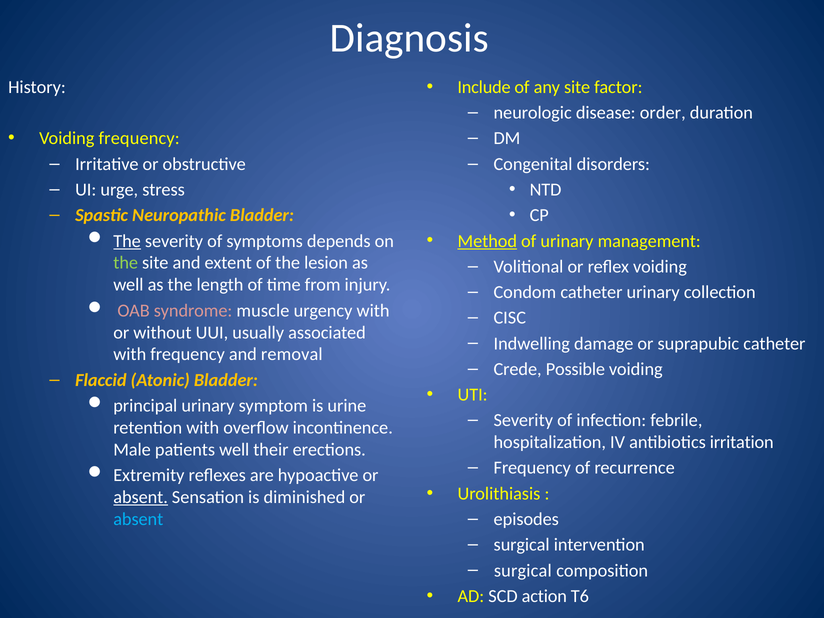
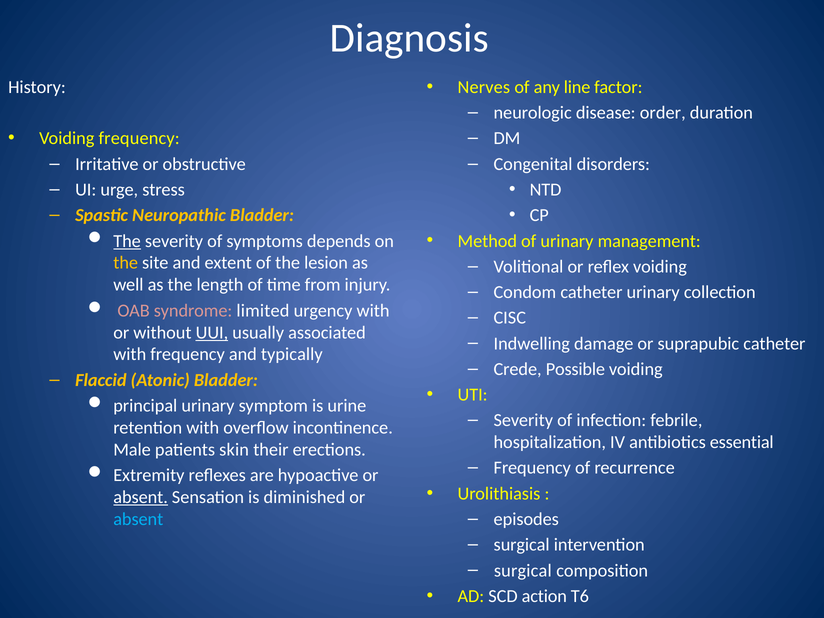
Include: Include -> Nerves (484, 87)
any site: site -> line (577, 87)
Method underline: present -> none (487, 241)
the colour: light green -> yellow (126, 263)
muscle: muscle -> limited (263, 311)
UUI underline: none -> present (212, 332)
removal: removal -> typically (292, 354)
irritation: irritation -> essential (742, 442)
patients well: well -> skin (234, 450)
